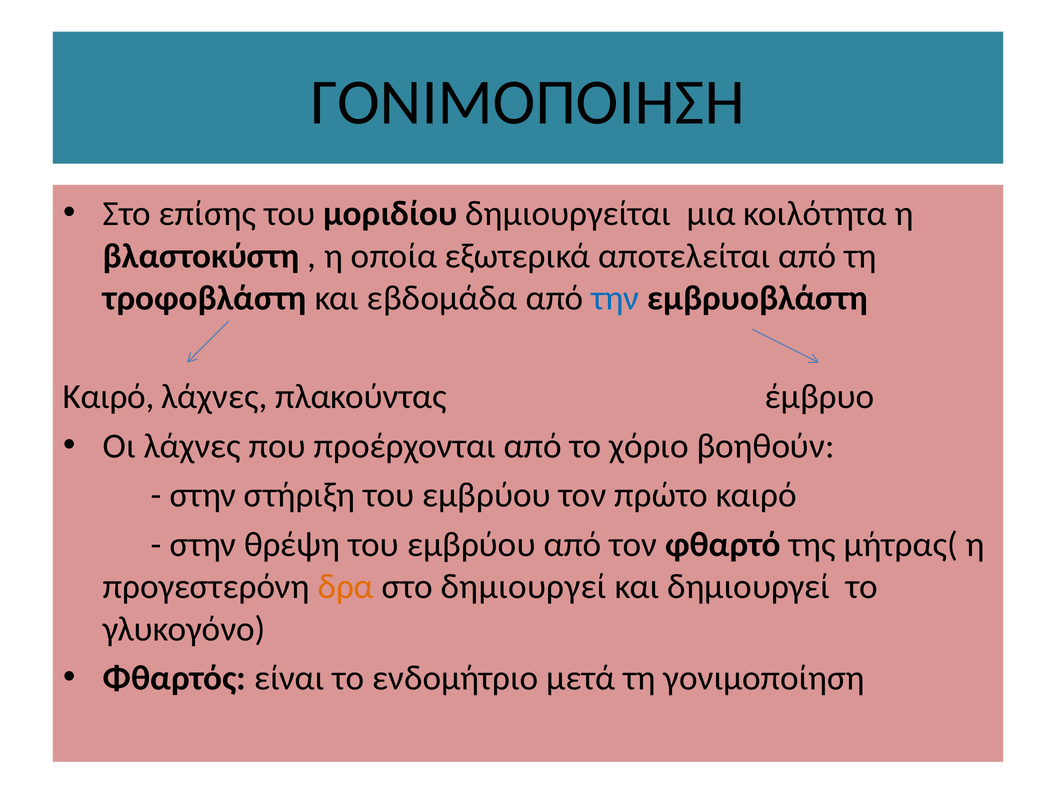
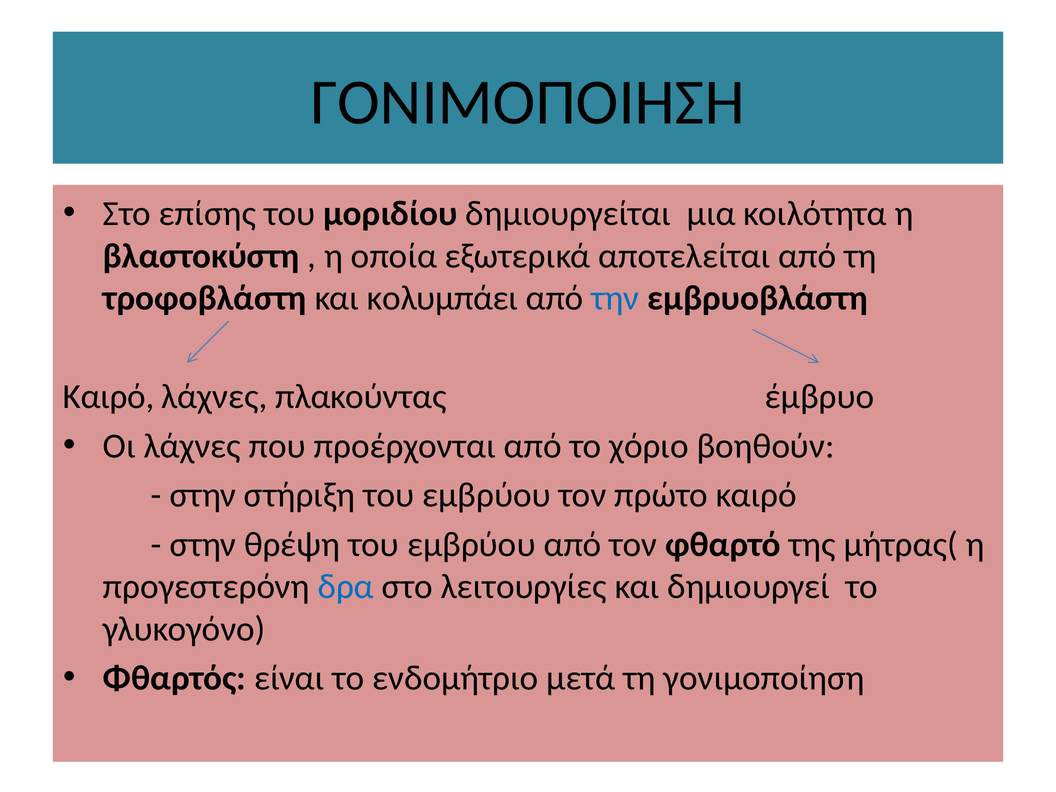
εβδομάδα: εβδομάδα -> κολυμπάει (442, 298)
δρα colour: orange -> blue (346, 587)
στο δημιουργεί: δημιουργεί -> λειτουργίες (524, 587)
